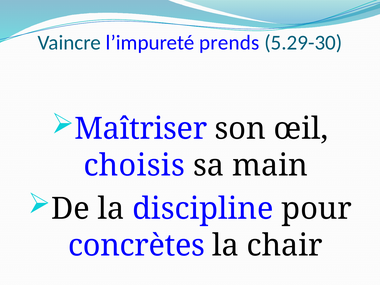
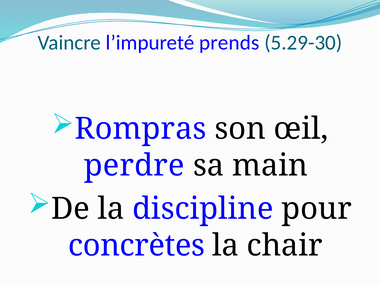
Maîtriser: Maîtriser -> Rompras (141, 129)
choisis: choisis -> perdre (134, 166)
